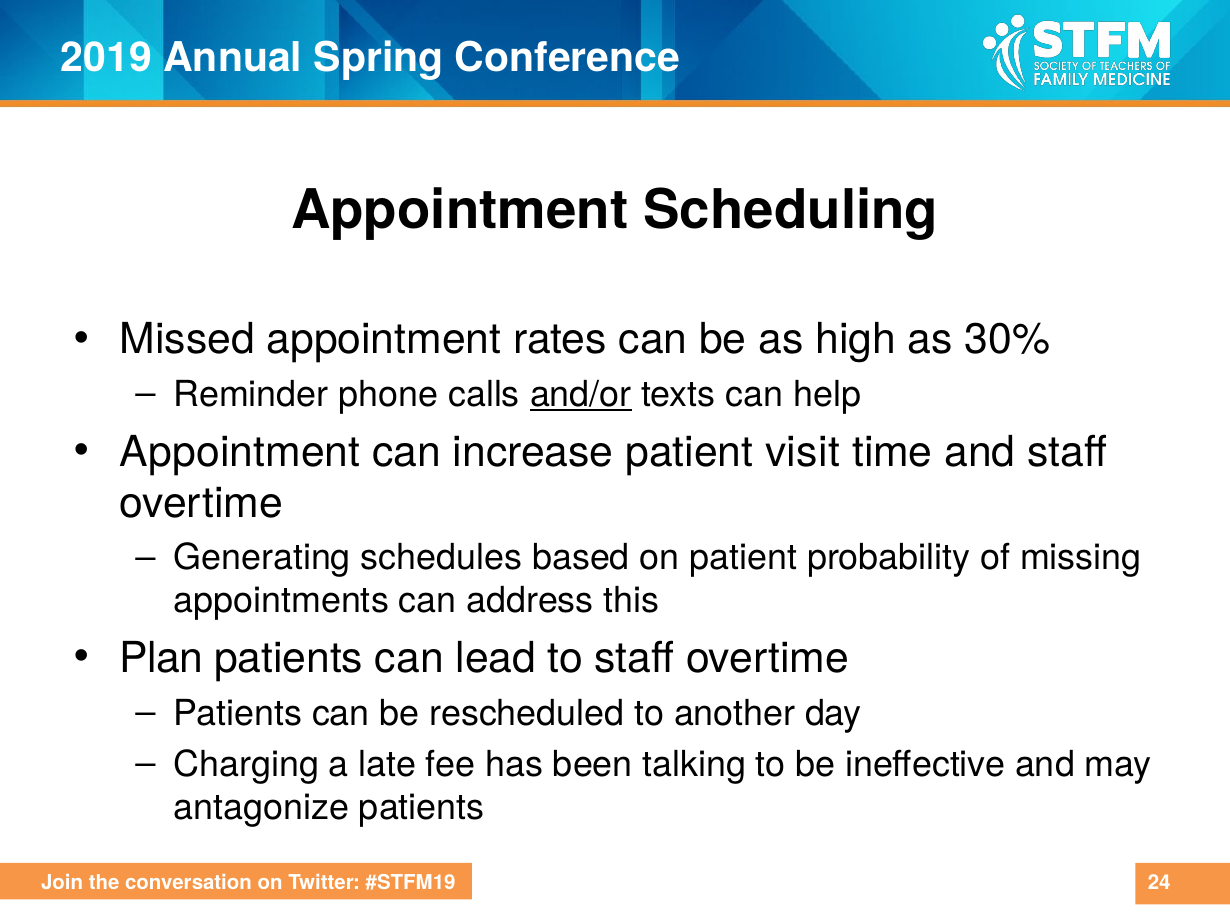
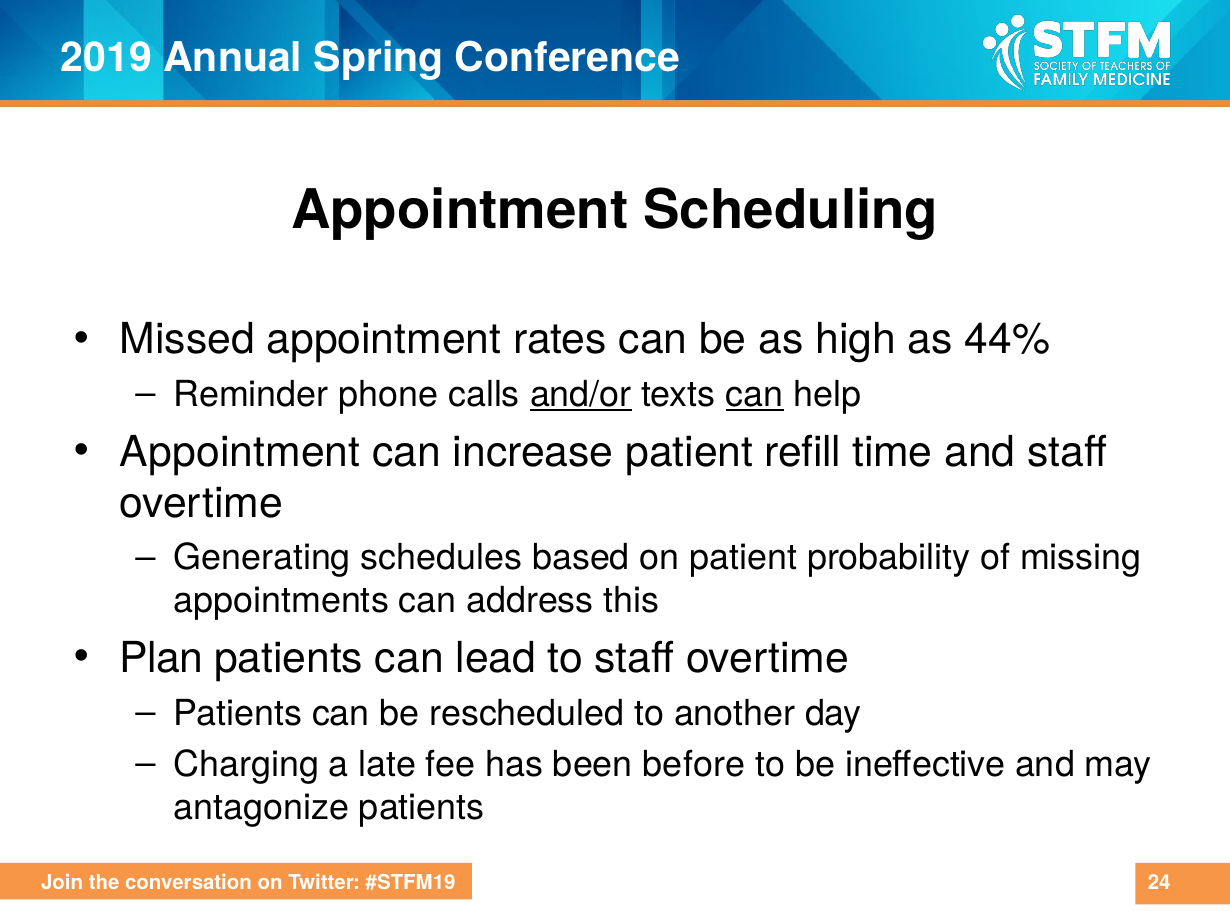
30%: 30% -> 44% (1007, 340)
can underline: none -> present (755, 394)
visit: visit -> refill (803, 452)
talking: talking -> before (694, 764)
